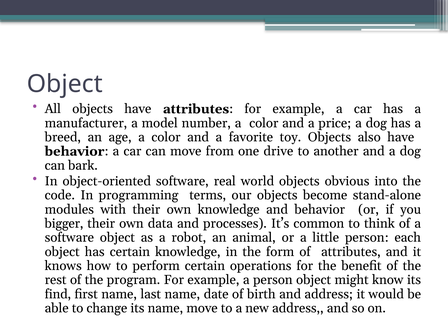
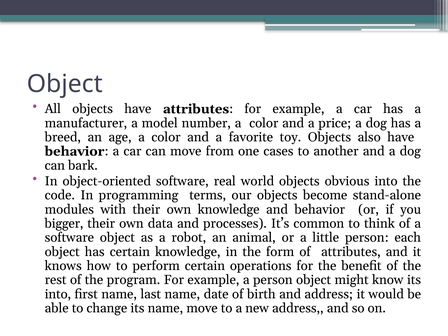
drive: drive -> cases (278, 151)
find: find -> into (58, 294)
